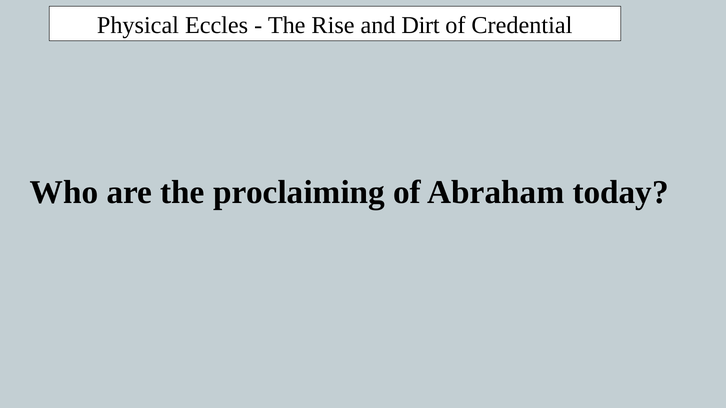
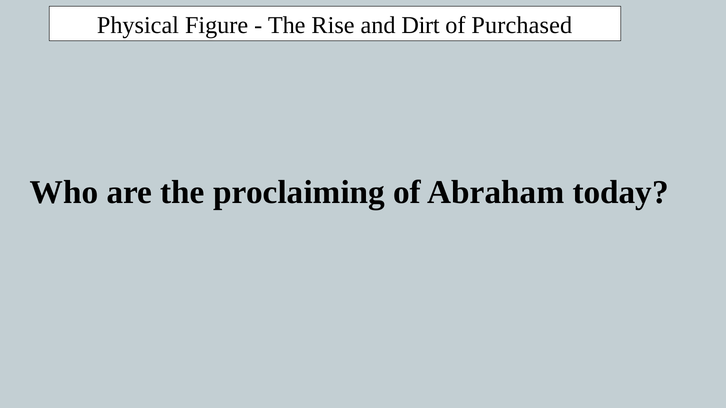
Eccles: Eccles -> Figure (217, 25)
Credential: Credential -> Purchased (522, 25)
